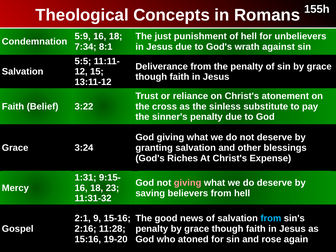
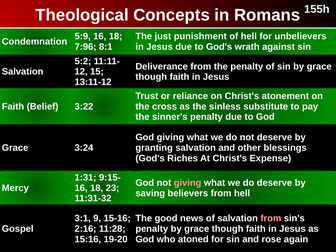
7:34: 7:34 -> 7:96 (86, 47)
5:5: 5:5 -> 5:2 (83, 61)
2:1: 2:1 -> 3:1 (83, 218)
from colour: light blue -> pink (271, 218)
